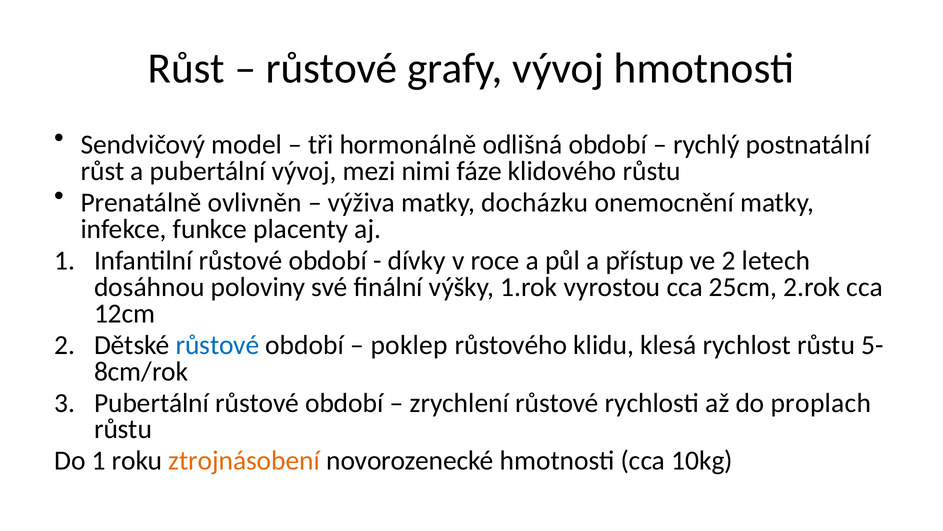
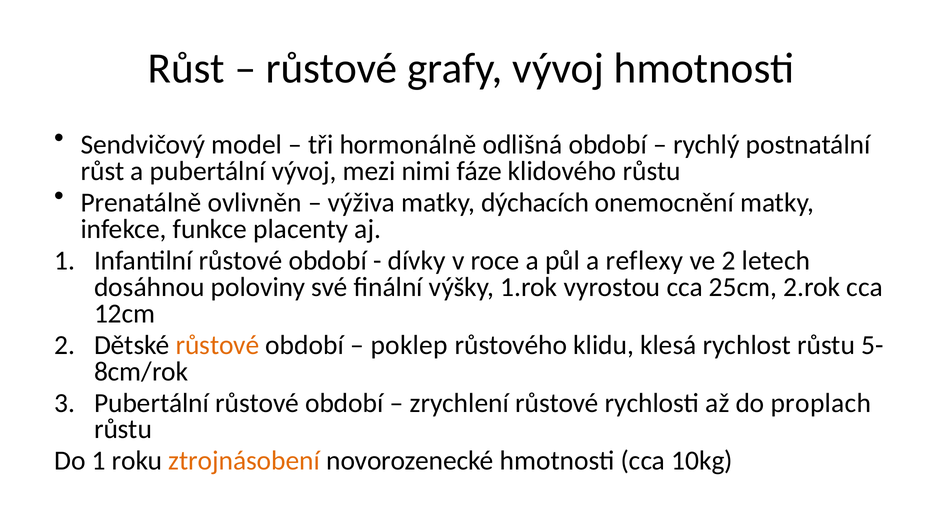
docházku: docházku -> dýchacích (535, 203)
přístup: přístup -> reflexy (644, 260)
růstové colour: blue -> orange (218, 345)
